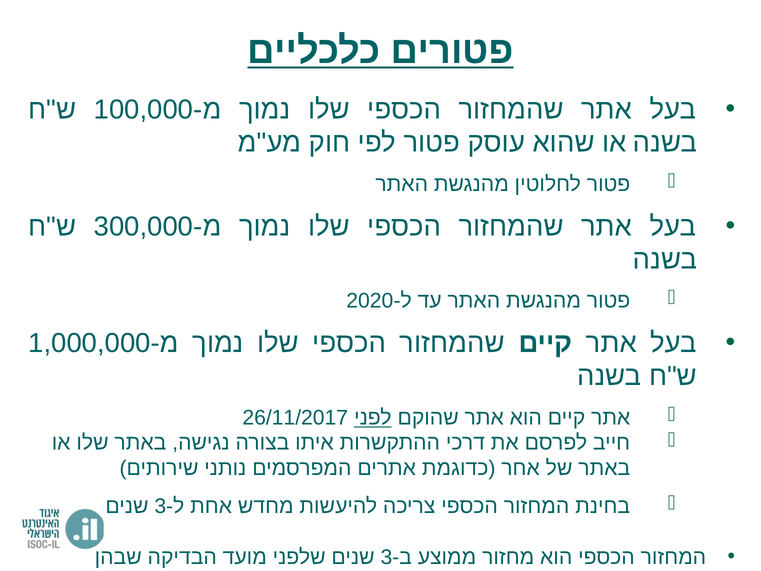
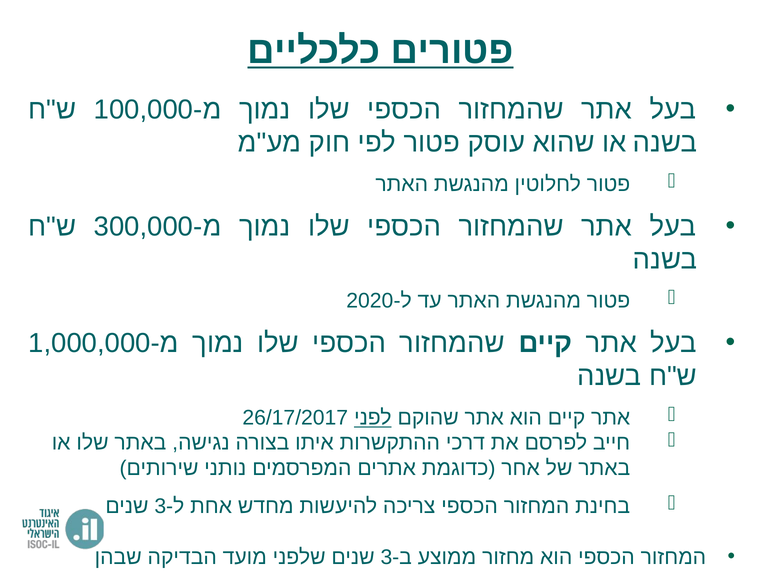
26/11/2017: 26/11/2017 -> 26/17/2017 (295, 417)
